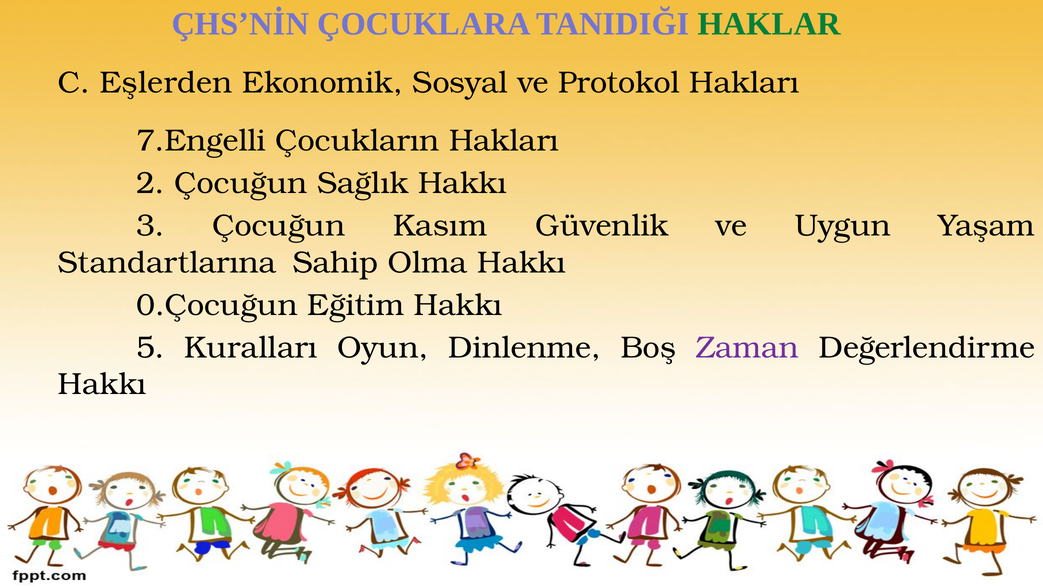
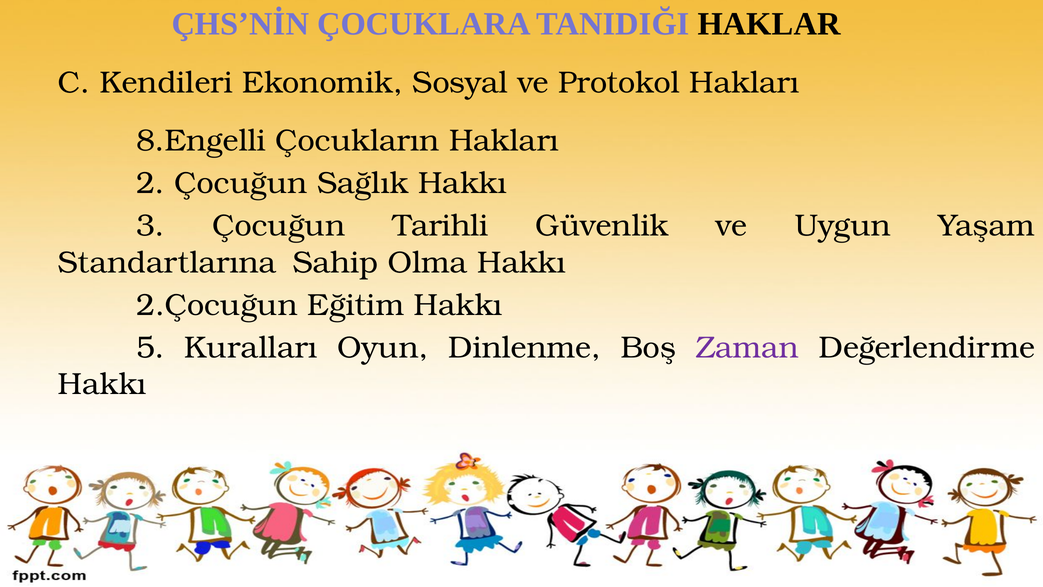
HAKLAR colour: green -> black (769, 24)
Eşlerden: Eşlerden -> Kendileri (166, 83)
7.Engelli: 7.Engelli -> 8.Engelli (201, 141)
Kasım: Kasım -> Tarihli (440, 226)
0.Çocuğun: 0.Çocuğun -> 2.Çocuğun (217, 305)
